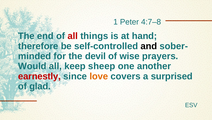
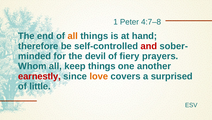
all colour: red -> orange (73, 36)
and colour: black -> red (149, 46)
wise: wise -> fiery (130, 56)
Would: Would -> Whom (32, 66)
keep sheep: sheep -> things (102, 66)
glad: glad -> little (40, 86)
